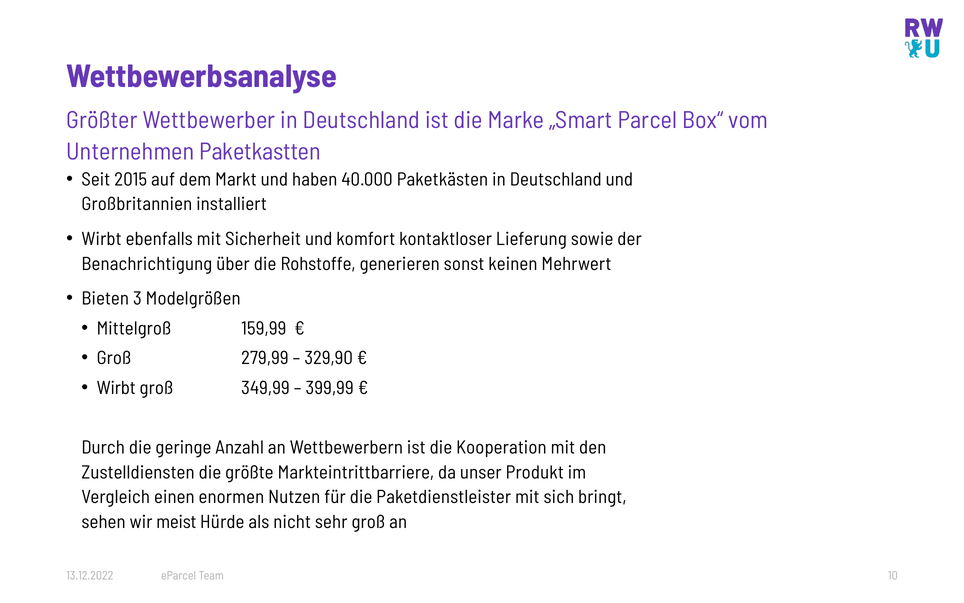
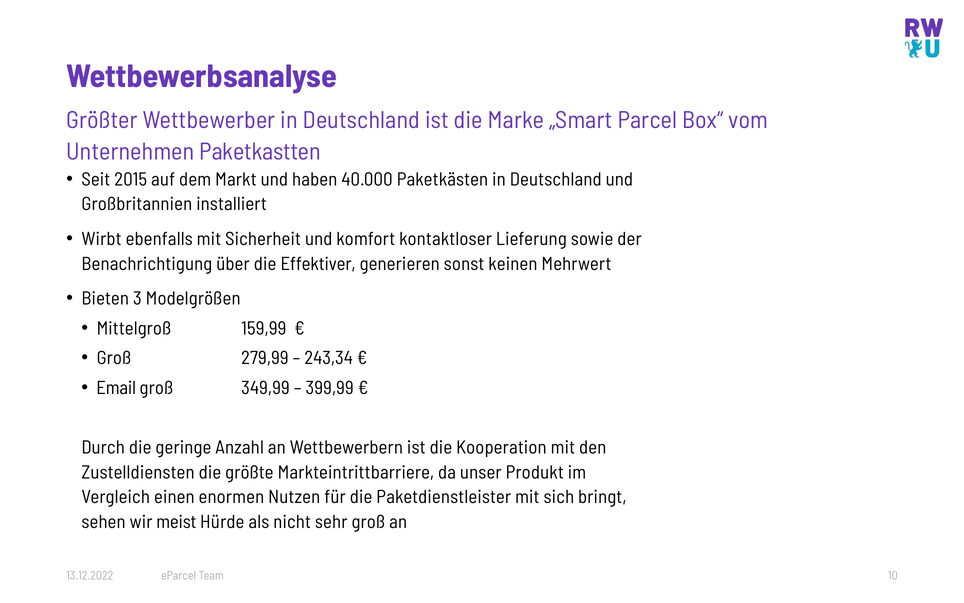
Rohstoffe: Rohstoffe -> Effektiver (318, 264)
329,90: 329,90 -> 243,34 (329, 358)
Wirbt: Wirbt -> Email (116, 388)
